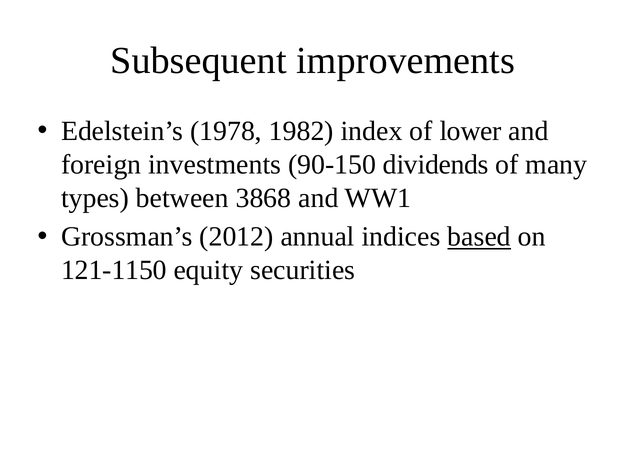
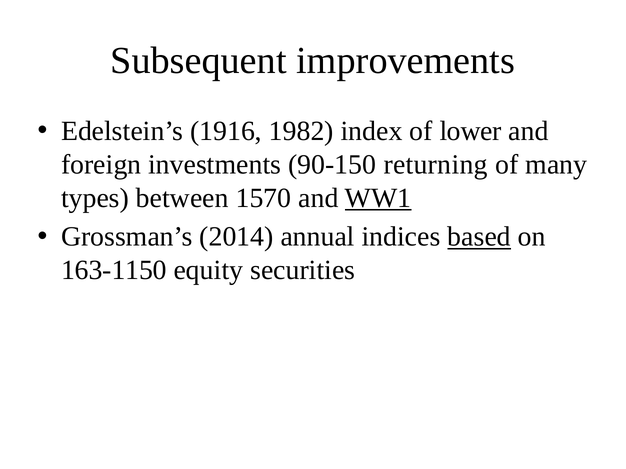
1978: 1978 -> 1916 (226, 131)
dividends: dividends -> returning (436, 165)
3868: 3868 -> 1570 (263, 198)
WW1 underline: none -> present (378, 198)
2012: 2012 -> 2014 (236, 237)
121-1150: 121-1150 -> 163-1150 (114, 270)
